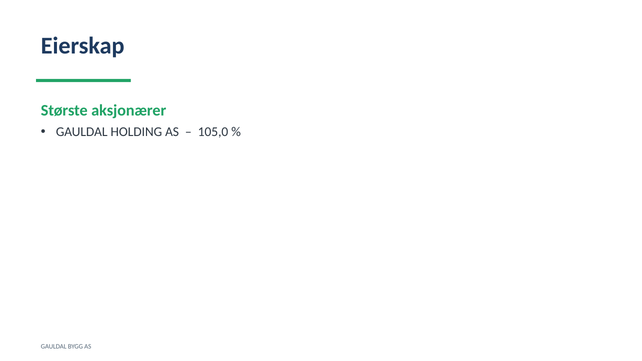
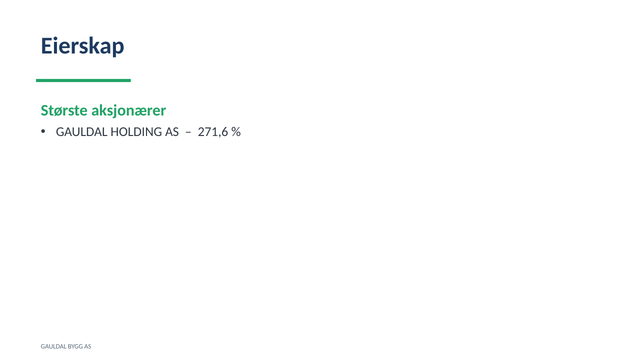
105,0: 105,0 -> 271,6 (213, 132)
